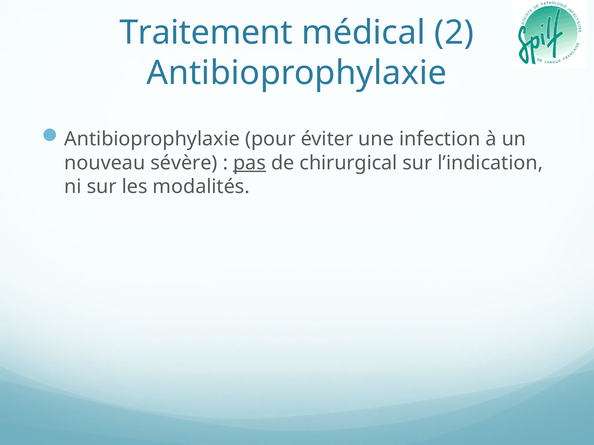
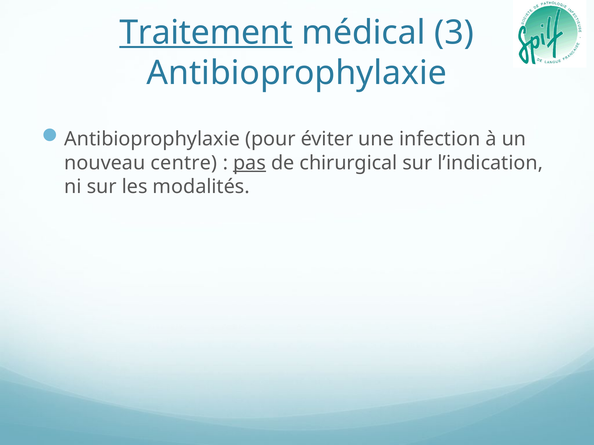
Traitement underline: none -> present (206, 33)
2: 2 -> 3 (454, 33)
sévère: sévère -> centre (184, 163)
